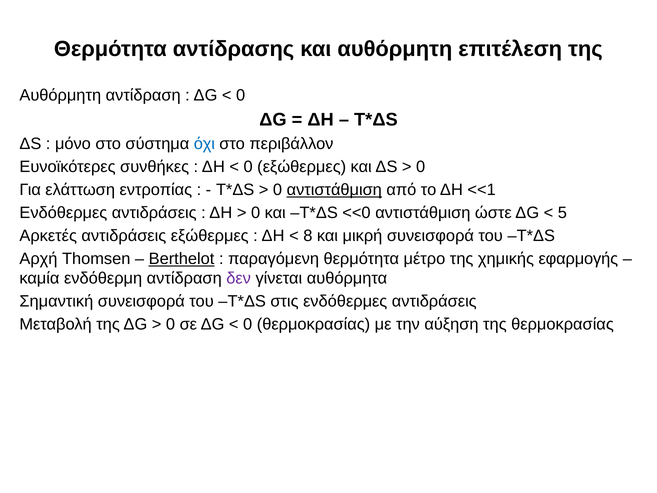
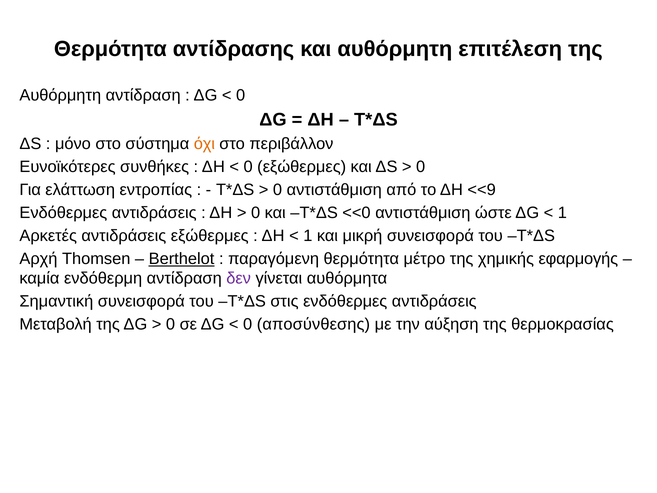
όχι colour: blue -> orange (204, 144)
αντιστάθμιση underline: present -> none (334, 190)
<<1: <<1 -> <<9 (482, 190)
5: 5 -> 1 (562, 213)
8: 8 -> 1 (308, 236)
0 θερμοκρασίας: θερμοκρασίας -> αποσύνθεσης (313, 324)
